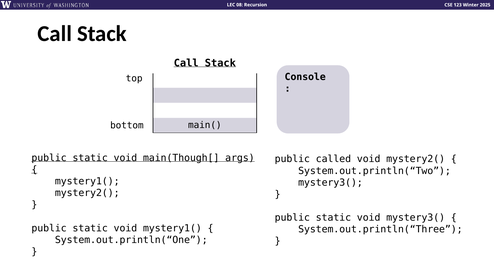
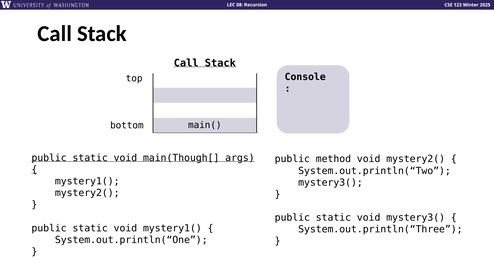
called: called -> method (333, 159)
